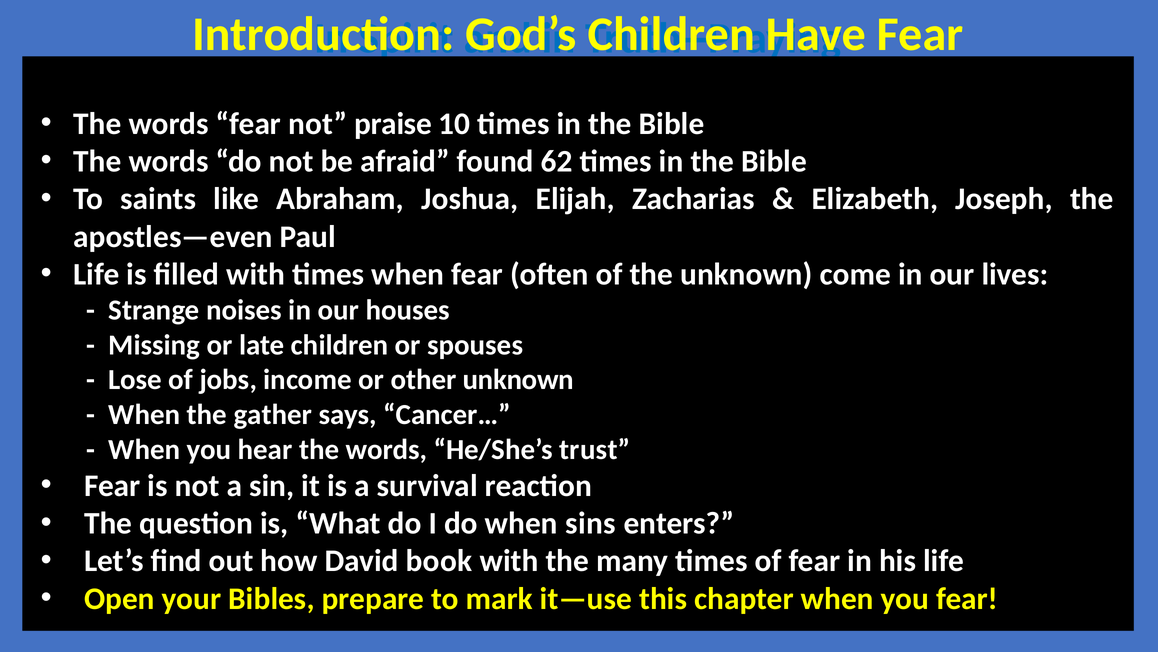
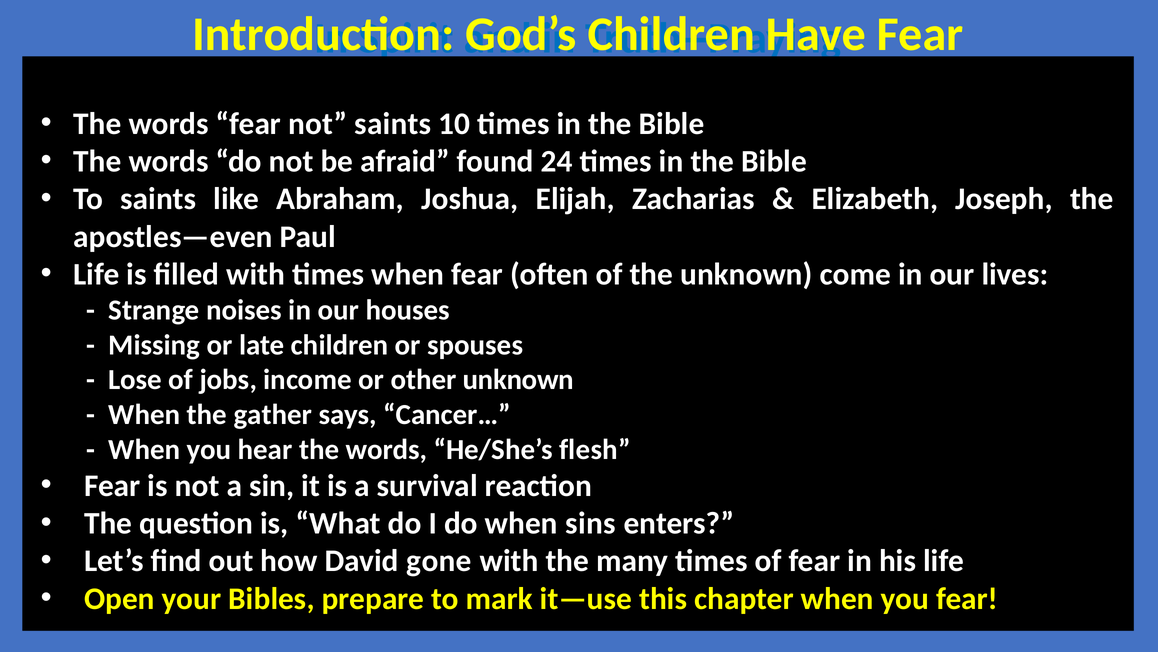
not praise: praise -> saints (393, 124)
62: 62 -> 24 (557, 161)
trust: trust -> flesh (595, 449)
book: book -> gone (439, 561)
